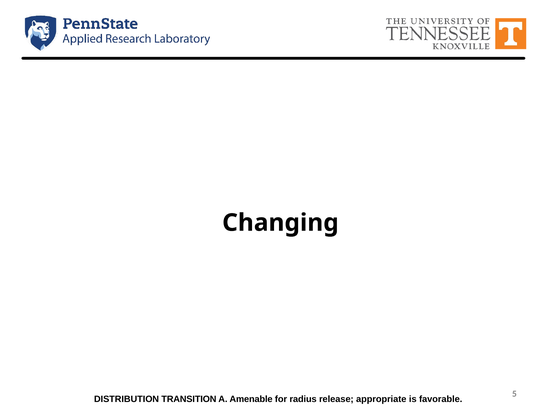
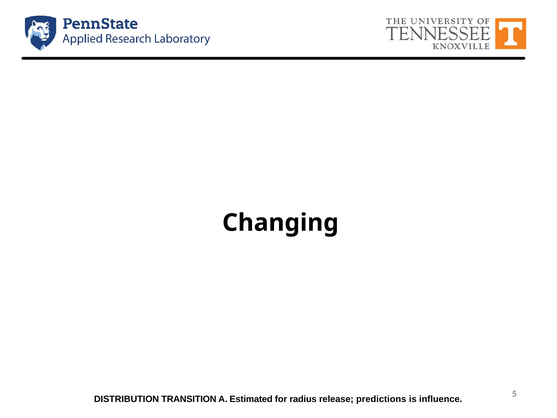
Amenable: Amenable -> Estimated (251, 399)
appropriate: appropriate -> predictions (381, 399)
favorable: favorable -> influence (441, 399)
